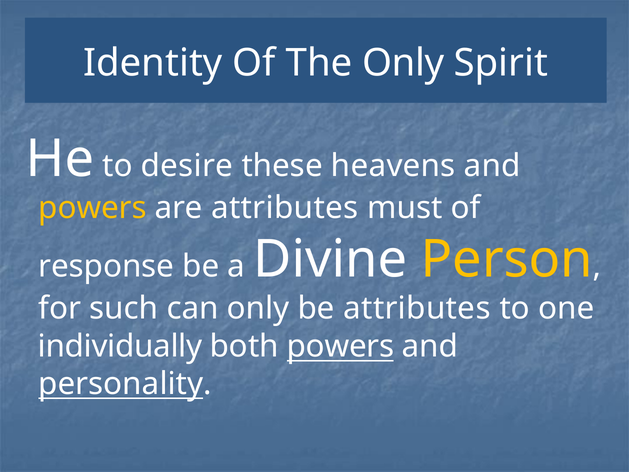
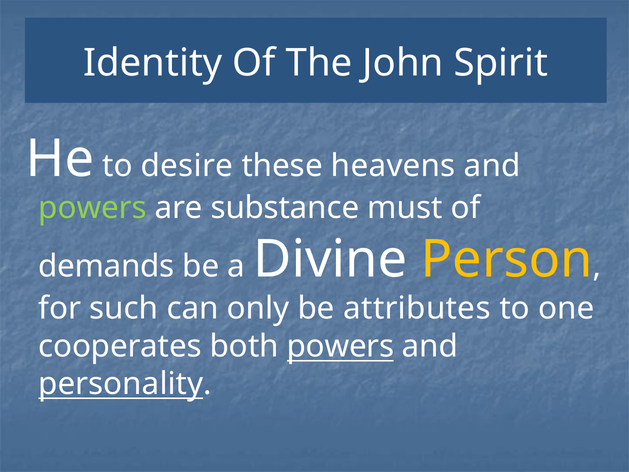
The Only: Only -> John (403, 63)
powers colour: yellow -> light green (93, 208)
are attributes: attributes -> substance (285, 208)
response: response -> demands (106, 266)
individually: individually -> cooperates (120, 346)
